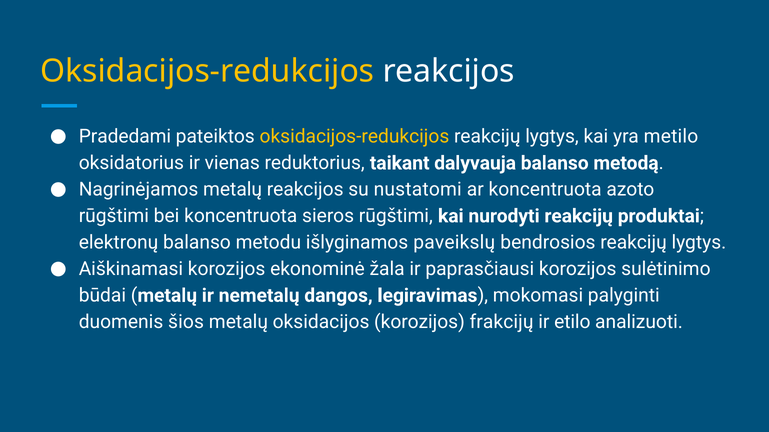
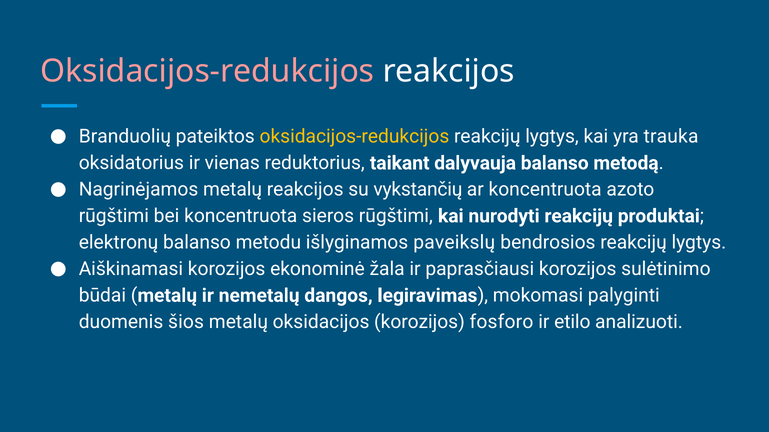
Oksidacijos-redukcijos colour: yellow -> pink (207, 72)
Pradedami: Pradedami -> Branduolių (125, 137)
metilo: metilo -> trauka (671, 137)
nustatomi: nustatomi -> vykstančių (418, 190)
frakcijų: frakcijų -> fosforo (501, 322)
